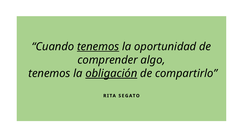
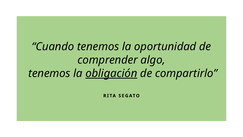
tenemos underline: present -> none (98, 46)
